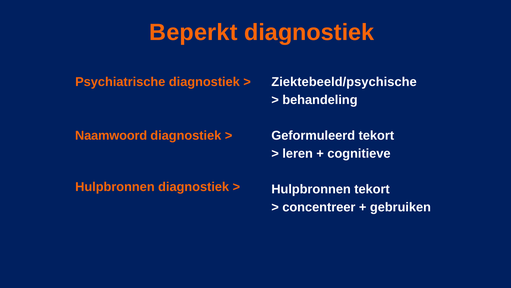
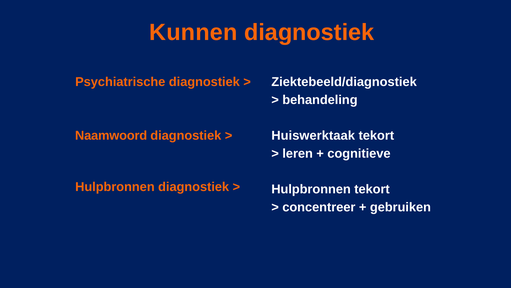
Beperkt: Beperkt -> Kunnen (193, 32)
Ziektebeeld/psychische: Ziektebeeld/psychische -> Ziektebeeld/diagnostiek (344, 82)
Geformuleerd: Geformuleerd -> Huiswerktaak (313, 135)
